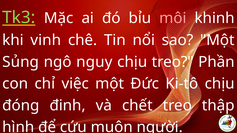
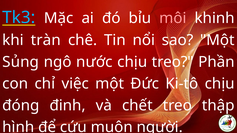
Tk3 colour: light green -> light blue (19, 17)
vinh: vinh -> tràn (46, 40)
nguy: nguy -> nước (94, 62)
